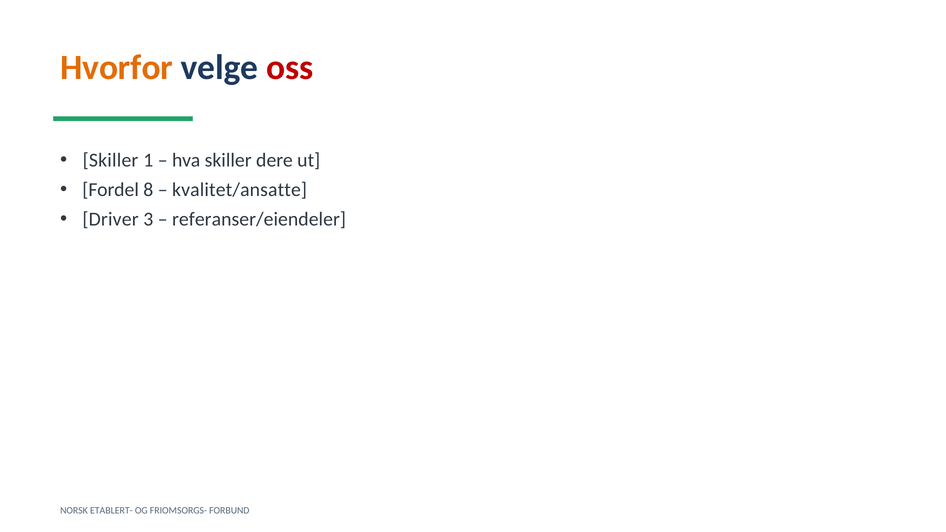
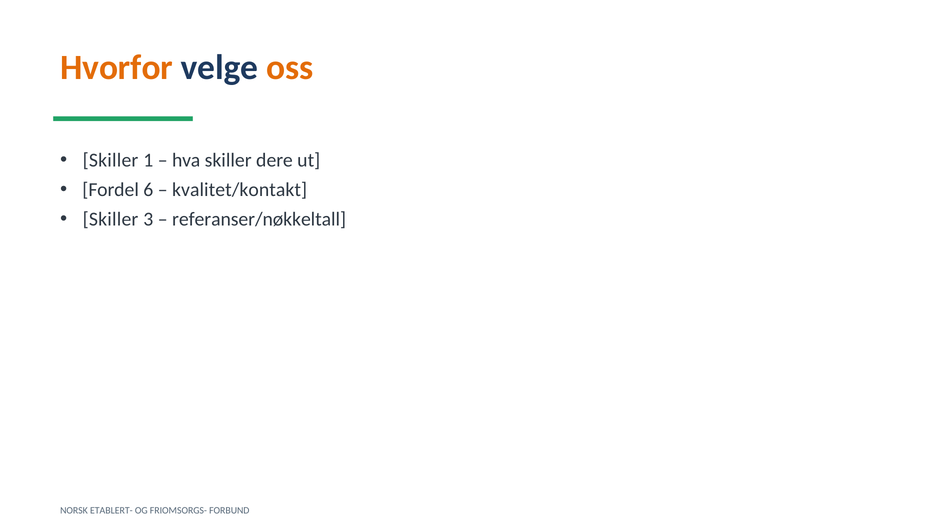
oss colour: red -> orange (290, 68)
8: 8 -> 6 (148, 190)
kvalitet/ansatte: kvalitet/ansatte -> kvalitet/kontakt (240, 190)
Driver: Driver -> Skiller (111, 219)
referanser/eiendeler: referanser/eiendeler -> referanser/nøkkeltall (259, 219)
